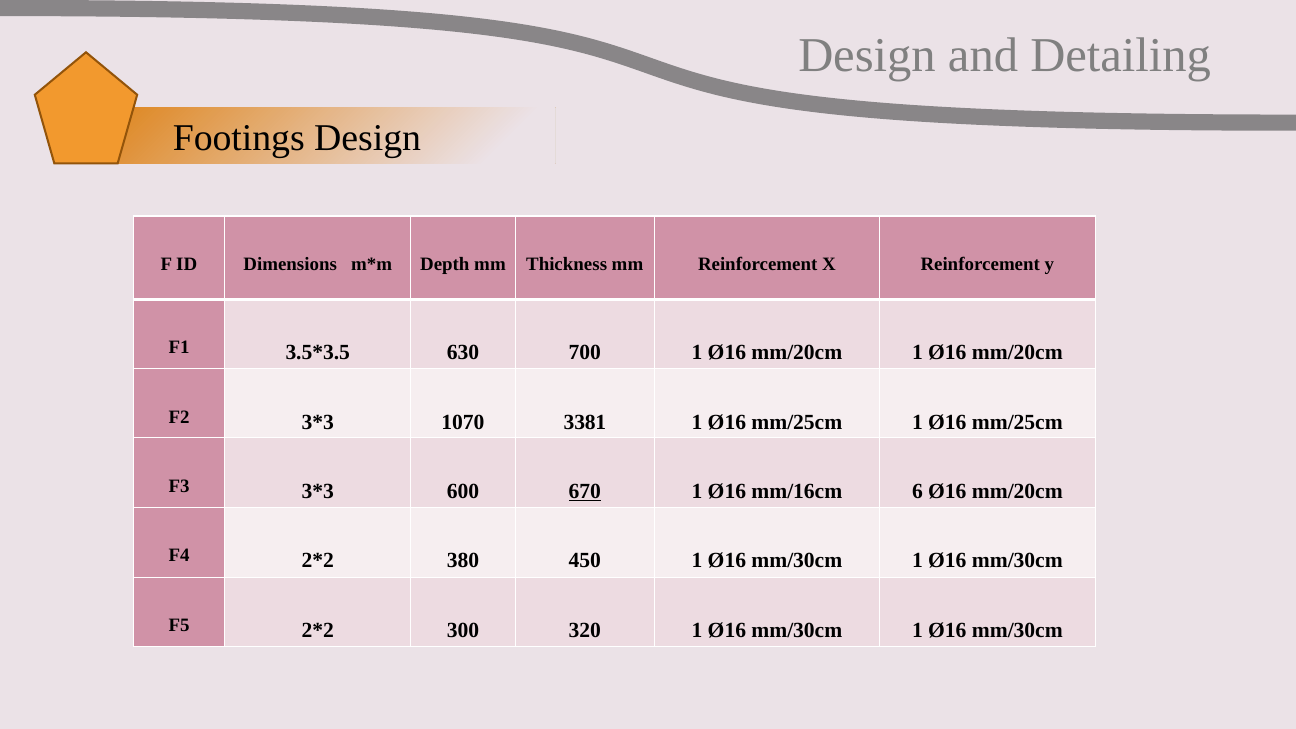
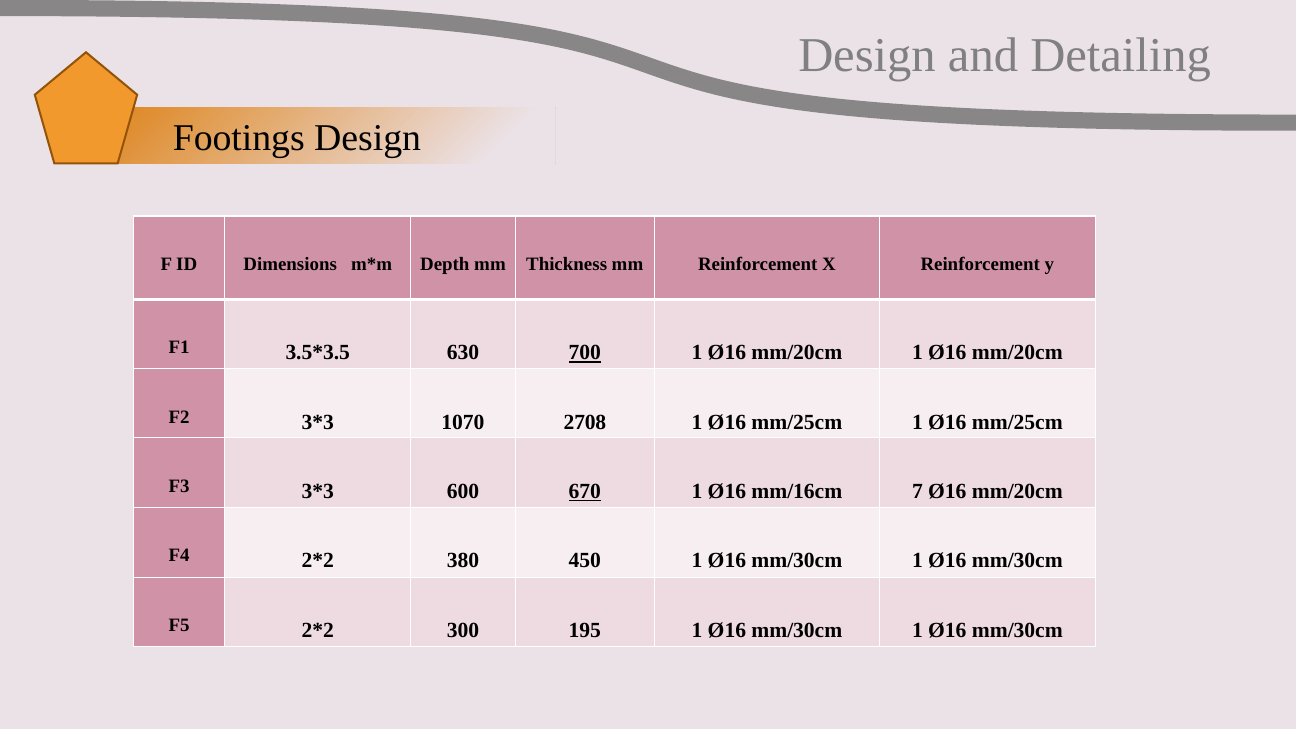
700 underline: none -> present (585, 353)
3381: 3381 -> 2708 (585, 422)
6: 6 -> 7 (918, 491)
320: 320 -> 195 (585, 630)
